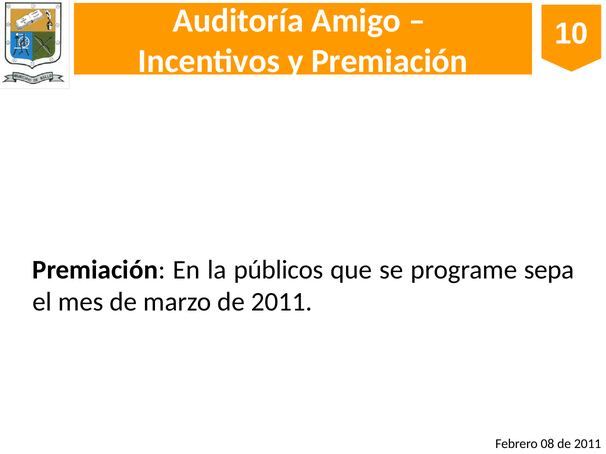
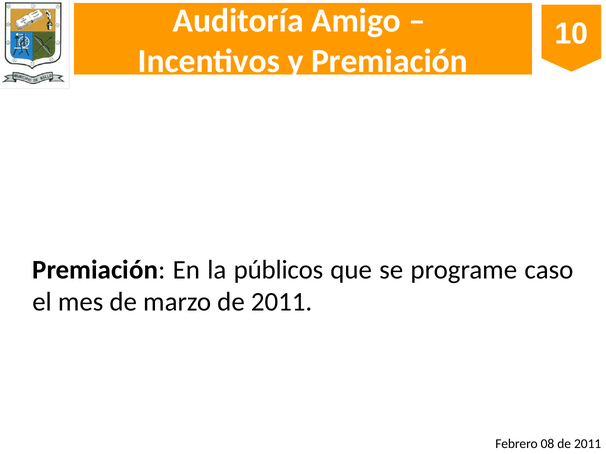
sepa: sepa -> caso (549, 270)
